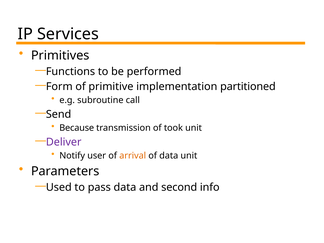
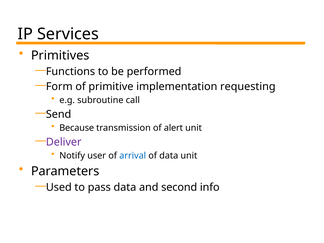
partitioned: partitioned -> requesting (248, 87)
took: took -> alert (173, 128)
arrival colour: orange -> blue (133, 156)
